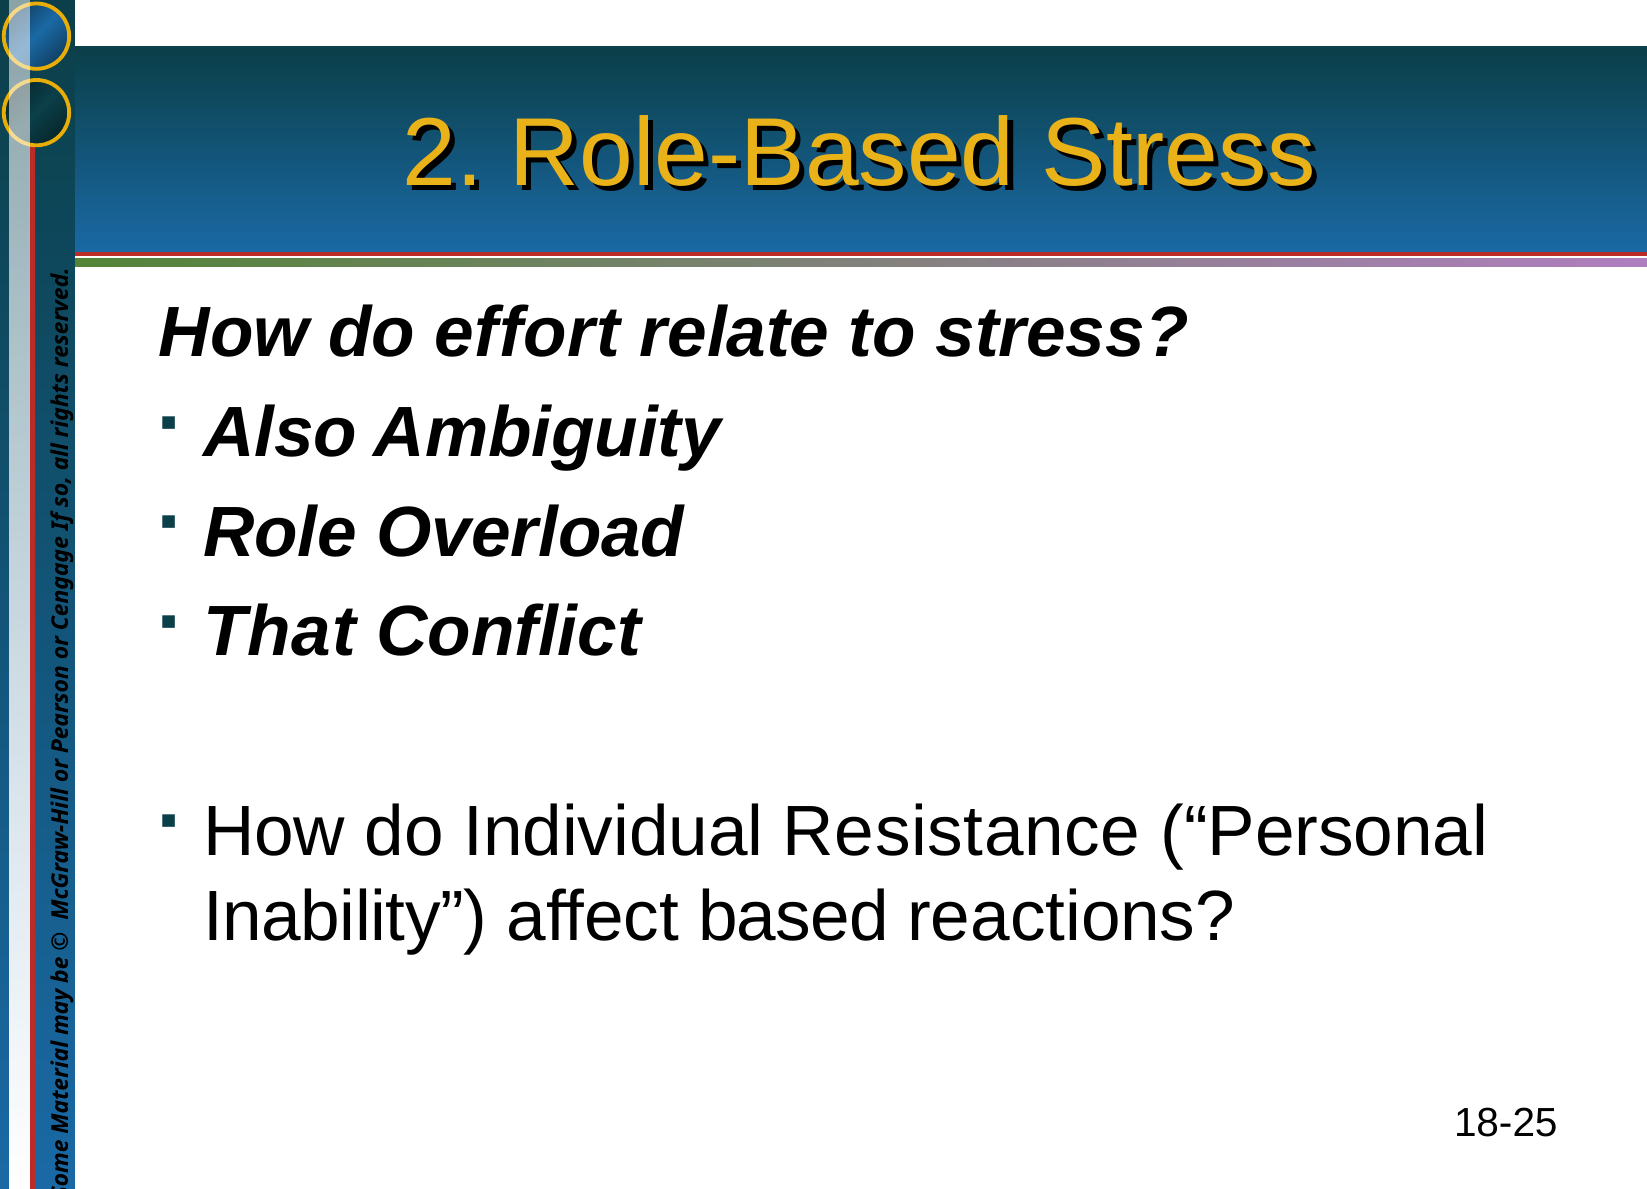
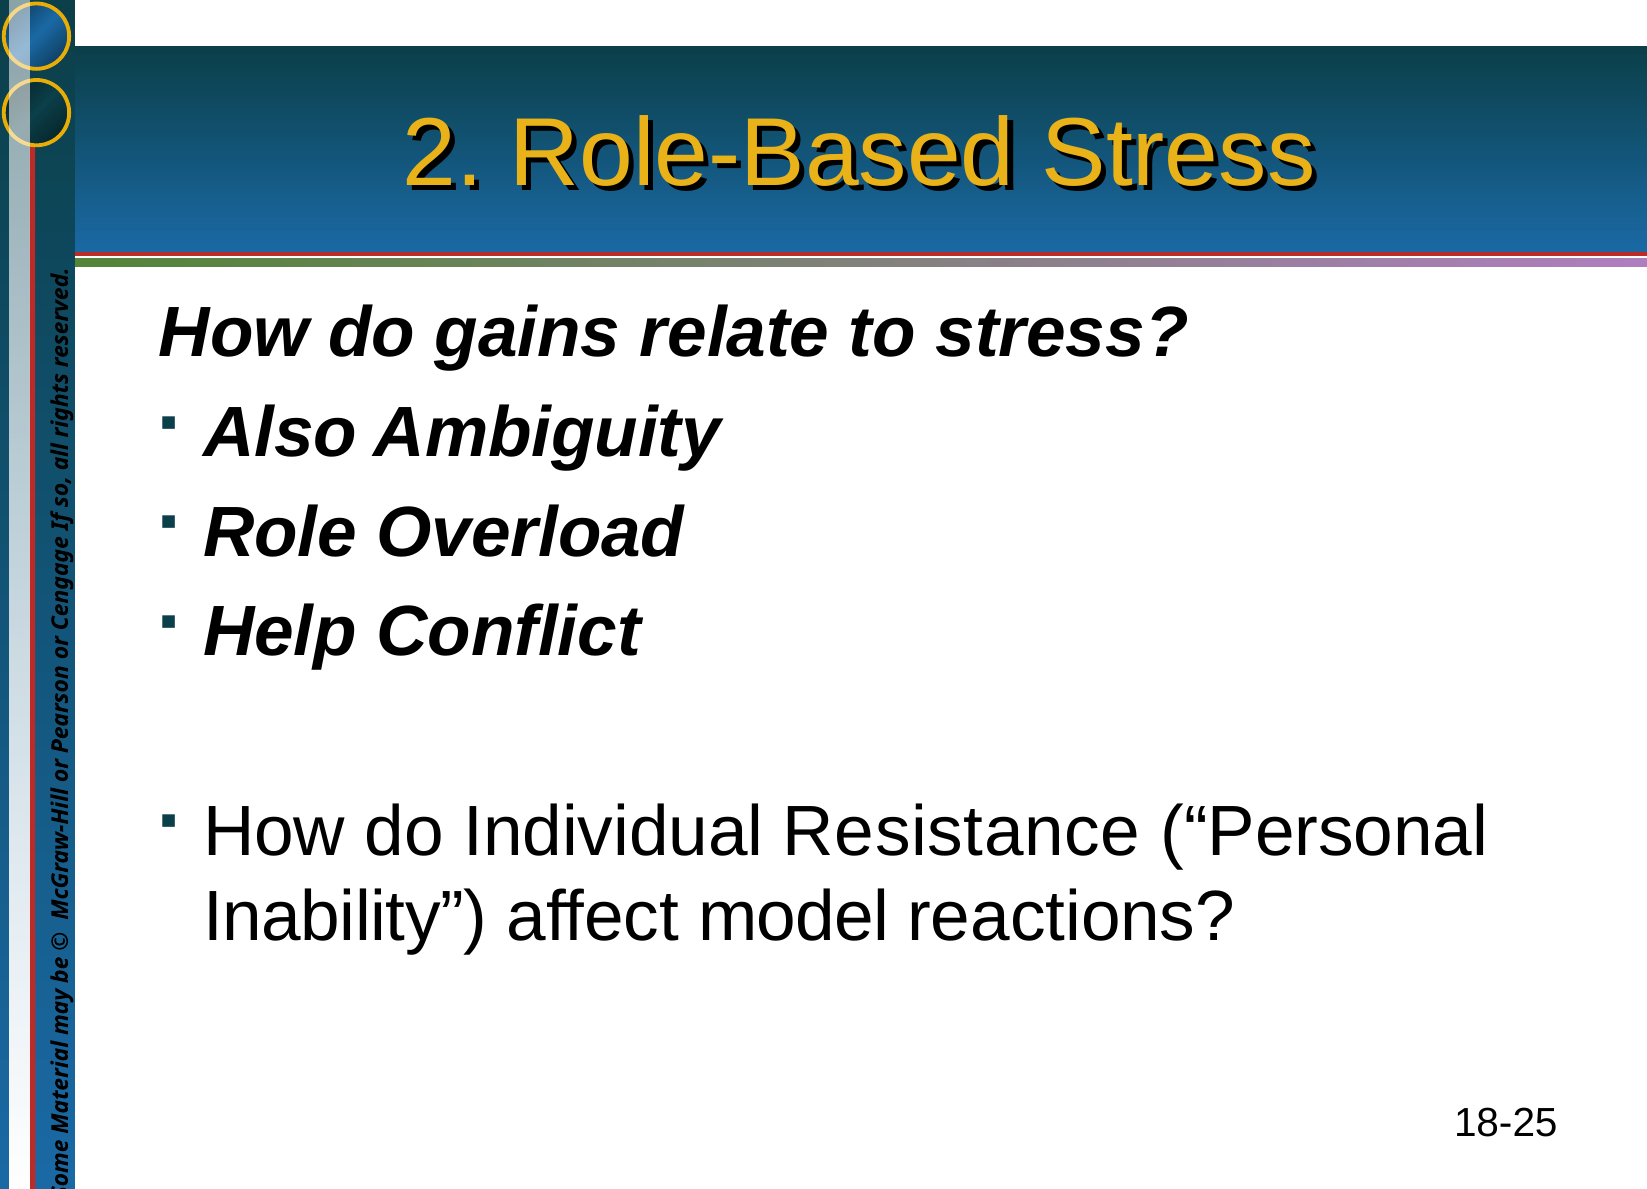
effort: effort -> gains (528, 333)
That: That -> Help (280, 633)
based: based -> model (794, 917)
